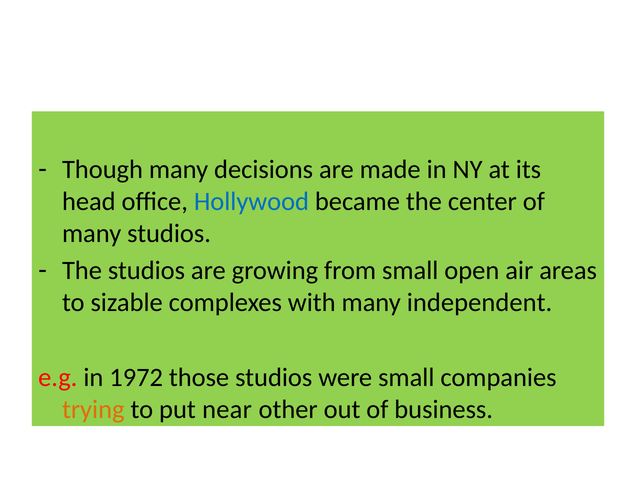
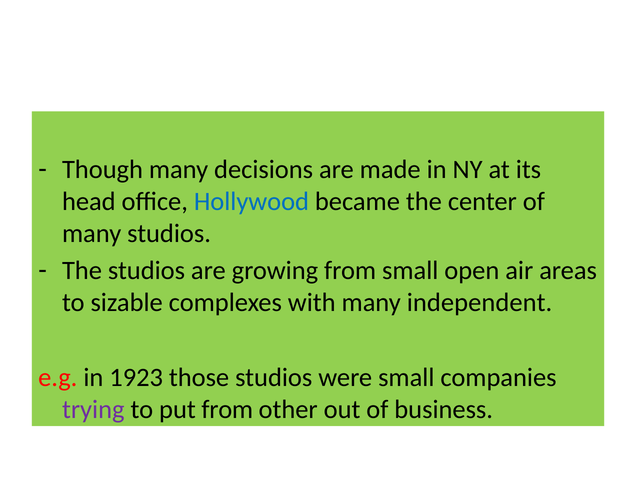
1972: 1972 -> 1923 (136, 377)
trying colour: orange -> purple (93, 409)
put near: near -> from (227, 409)
